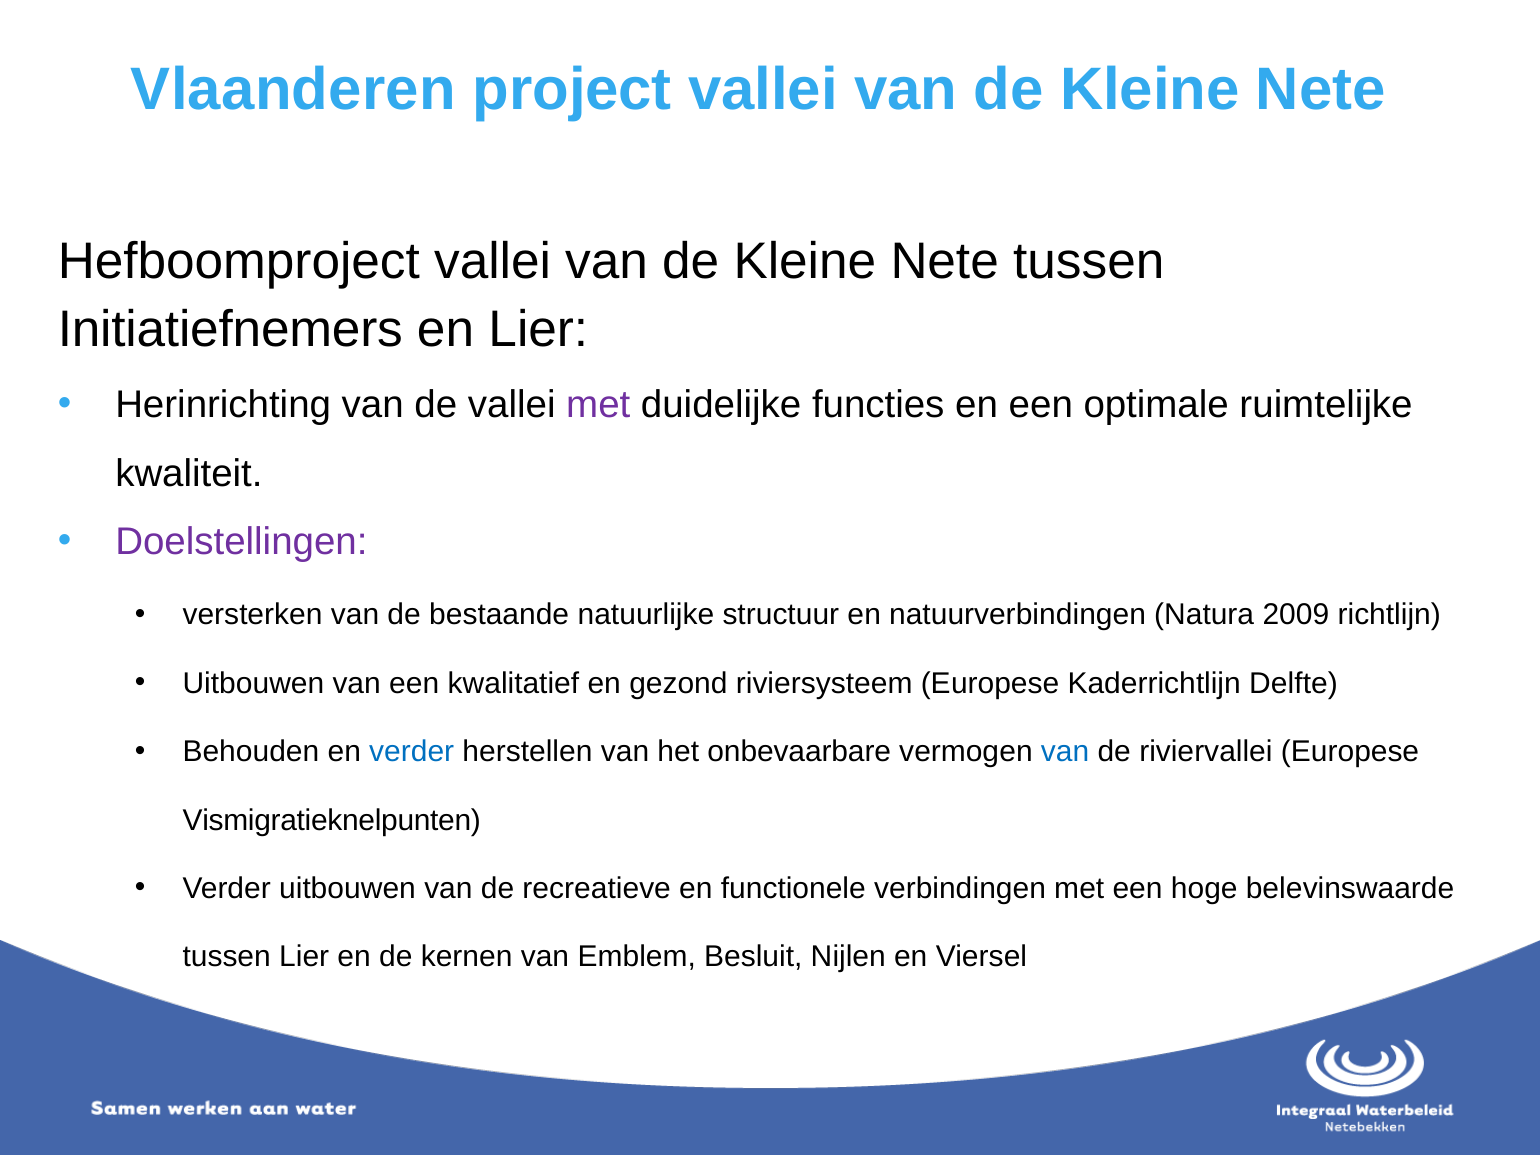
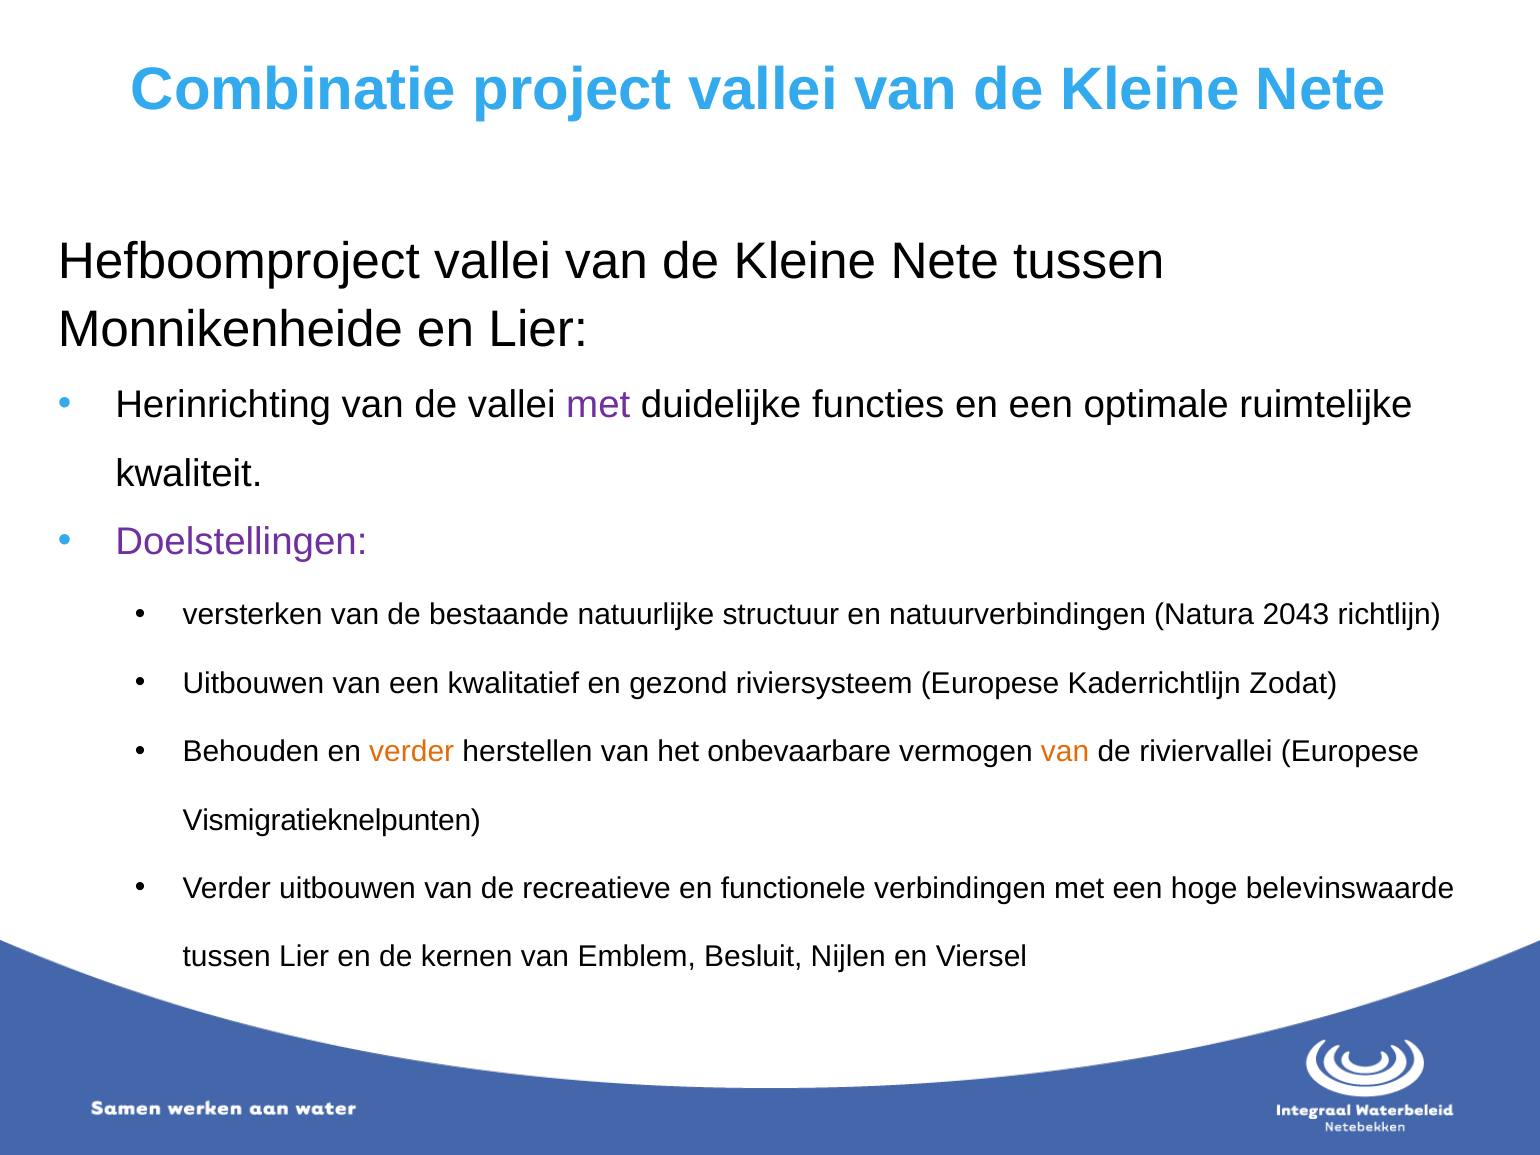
Vlaanderen: Vlaanderen -> Combinatie (294, 89)
Initiatiefnemers: Initiatiefnemers -> Monnikenheide (230, 330)
2009: 2009 -> 2043 (1296, 615)
Delfte: Delfte -> Zodat (1293, 683)
verder colour: blue -> orange (412, 752)
van colour: blue -> orange (1065, 752)
